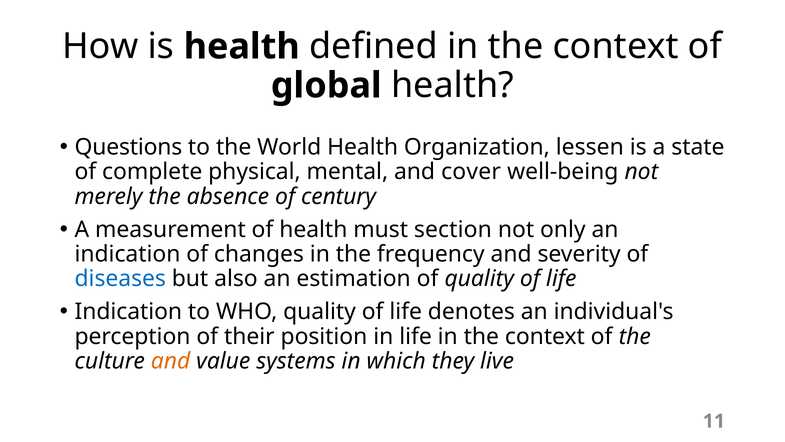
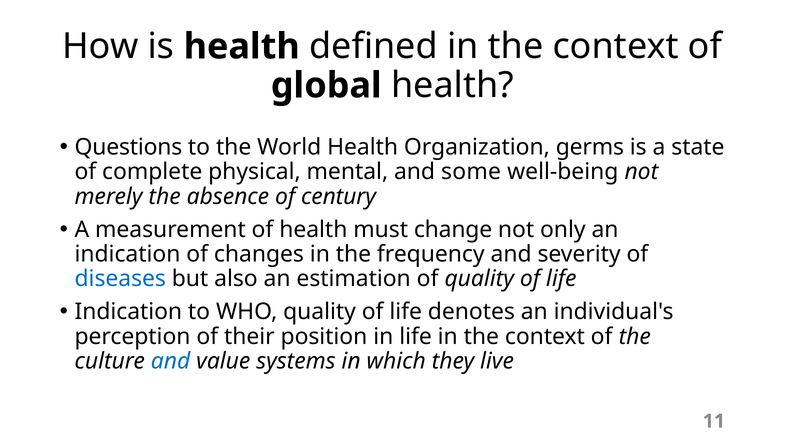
lessen: lessen -> germs (590, 147)
cover: cover -> some (471, 172)
section: section -> change (453, 229)
and colour: orange -> blue (171, 361)
